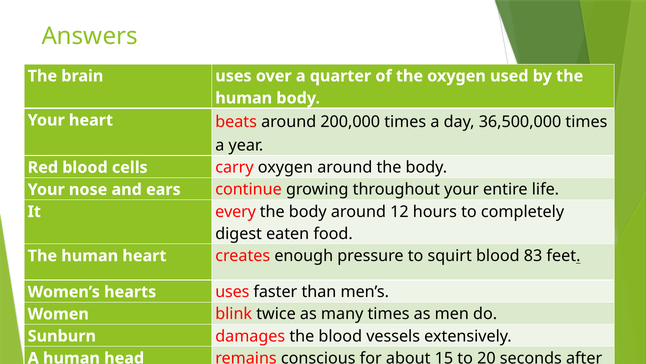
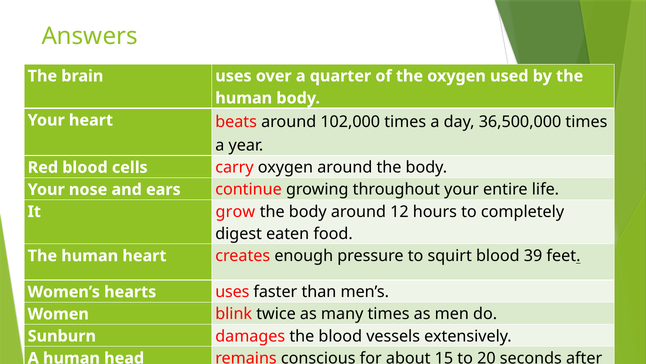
200,000: 200,000 -> 102,000 (350, 122)
every: every -> grow (235, 211)
83: 83 -> 39 (533, 255)
